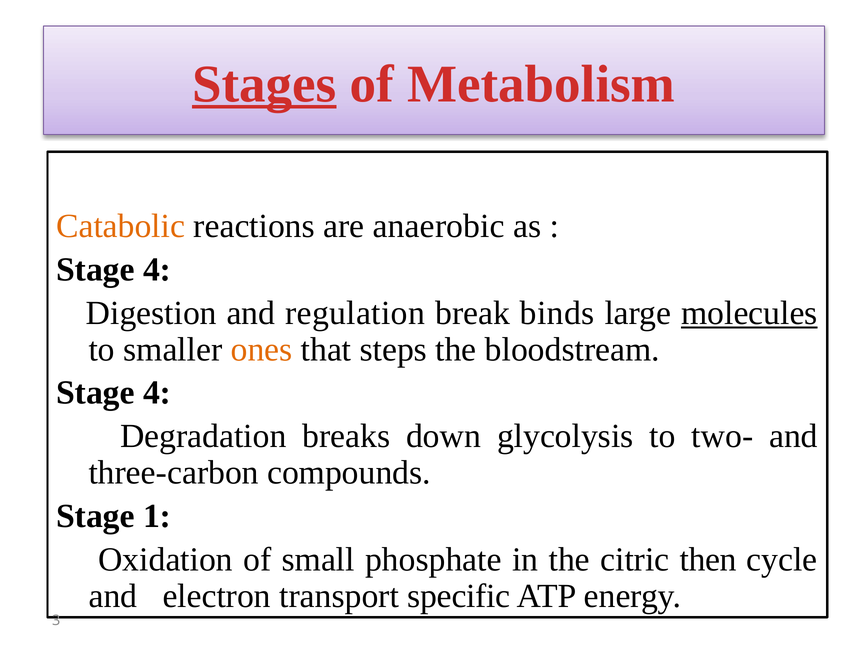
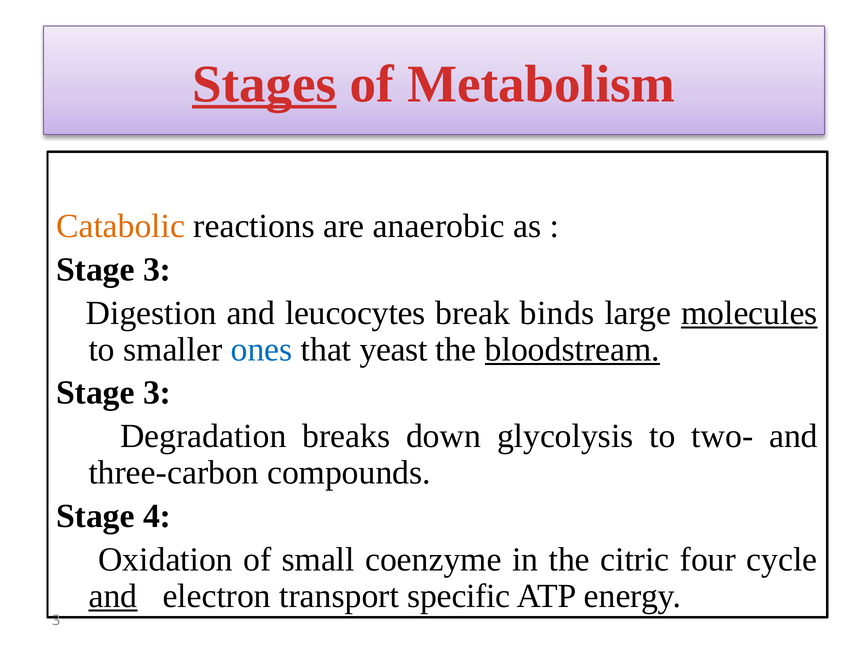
4: 4 -> 3 (157, 270)
regulation: regulation -> leucocytes (355, 313)
ones colour: orange -> blue (262, 349)
steps: steps -> yeast (393, 349)
bloodstream underline: none -> present (572, 349)
4: 4 -> 3 (157, 393)
1: 1 -> 4 (157, 516)
phosphate: phosphate -> coenzyme (433, 559)
then: then -> four (708, 559)
and underline: none -> present (113, 596)
